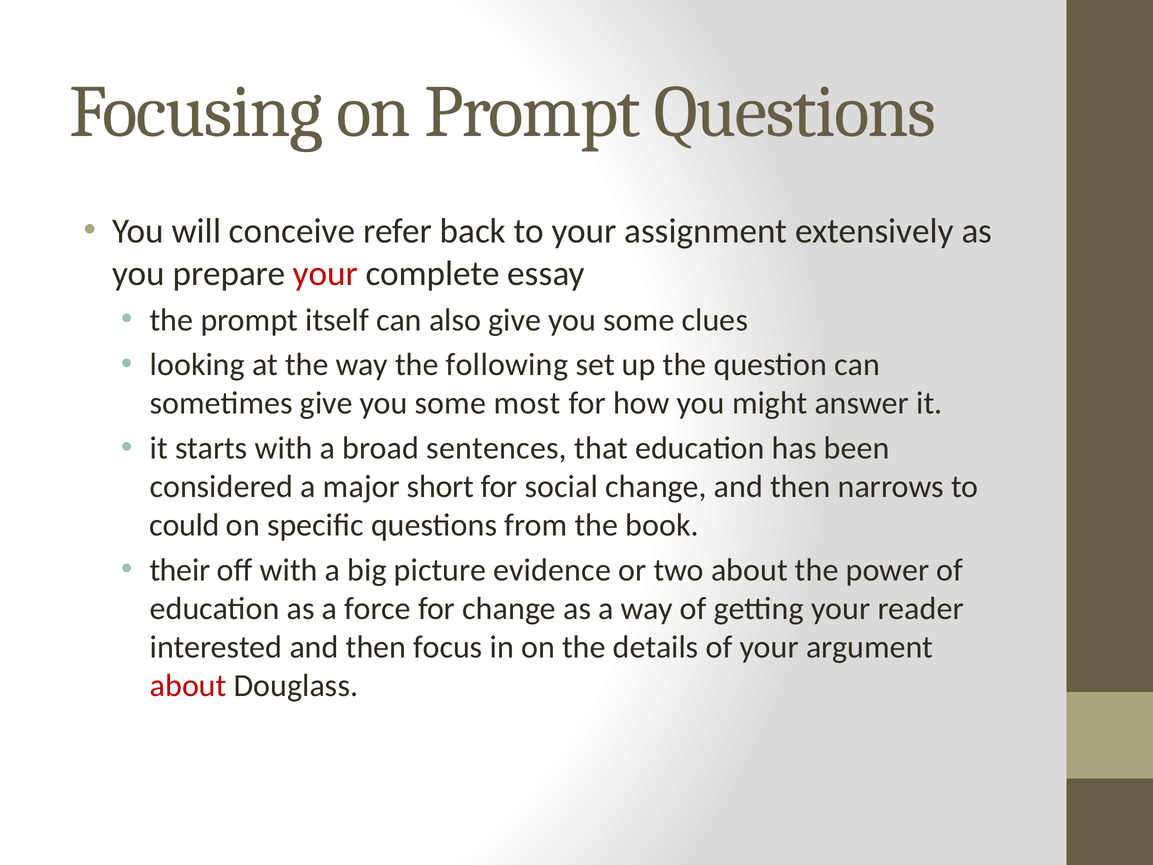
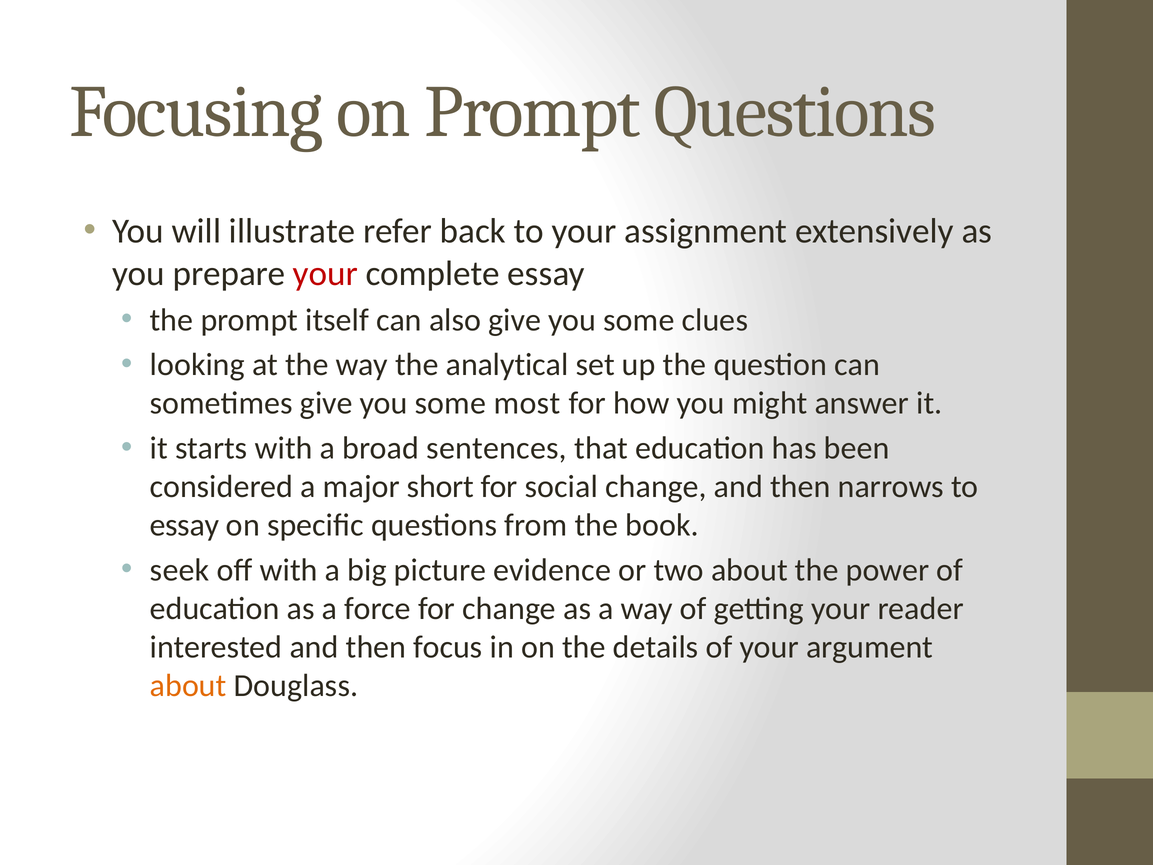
conceive: conceive -> illustrate (292, 231)
following: following -> analytical (507, 365)
could: could -> essay (184, 525)
their: their -> seek (180, 570)
about colour: red -> orange (188, 686)
